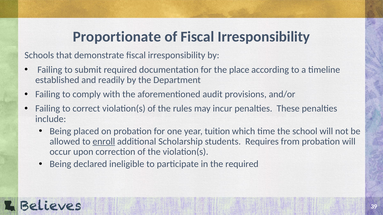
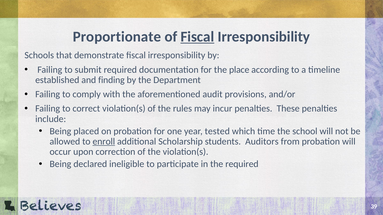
Fiscal underline: none -> present (197, 37)
readily: readily -> finding (111, 80)
tuition: tuition -> tested (217, 131)
Requires: Requires -> Auditors (262, 142)
